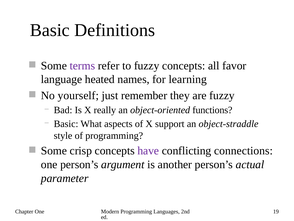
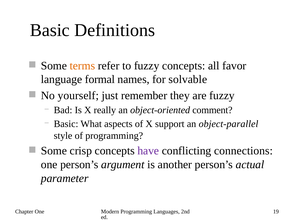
terms colour: purple -> orange (82, 65)
heated: heated -> formal (100, 79)
learning: learning -> solvable (188, 79)
functions: functions -> comment (212, 110)
object-straddle: object-straddle -> object-parallel (228, 124)
